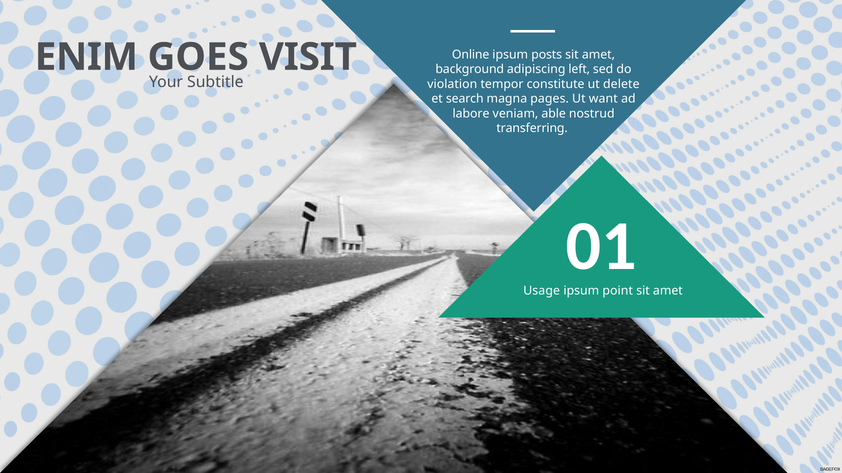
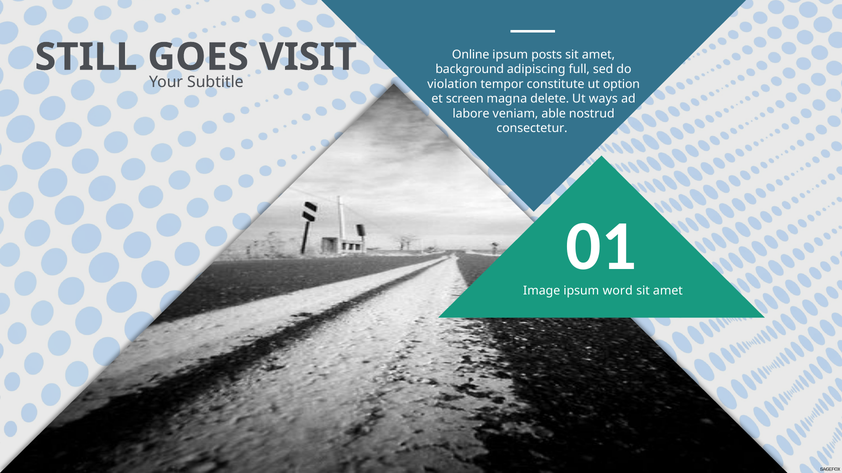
ENIM: ENIM -> STILL (86, 57)
left: left -> full (579, 69)
delete: delete -> option (621, 84)
search: search -> screen (465, 99)
pages: pages -> delete (550, 99)
want: want -> ways (603, 99)
transferring: transferring -> consectetur (532, 128)
Usage: Usage -> Image (542, 291)
point: point -> word (618, 291)
